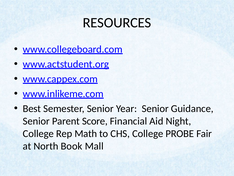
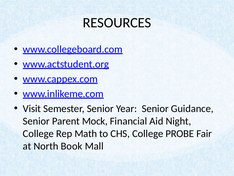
Best: Best -> Visit (32, 108)
Score: Score -> Mock (95, 121)
